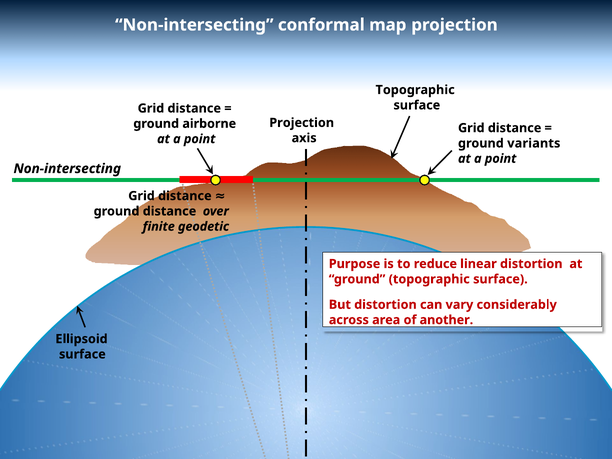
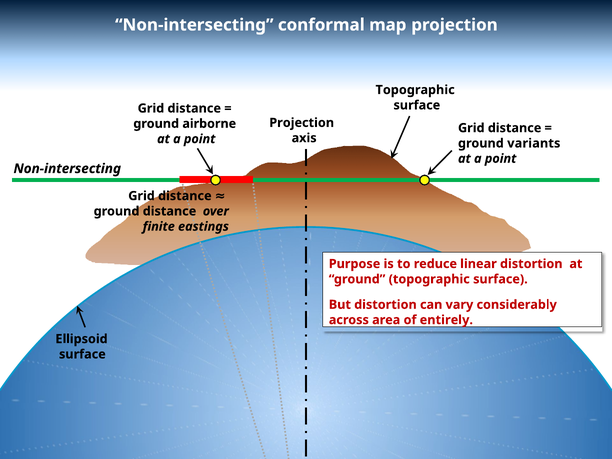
geodetic: geodetic -> eastings (203, 227)
another: another -> entirely (446, 320)
